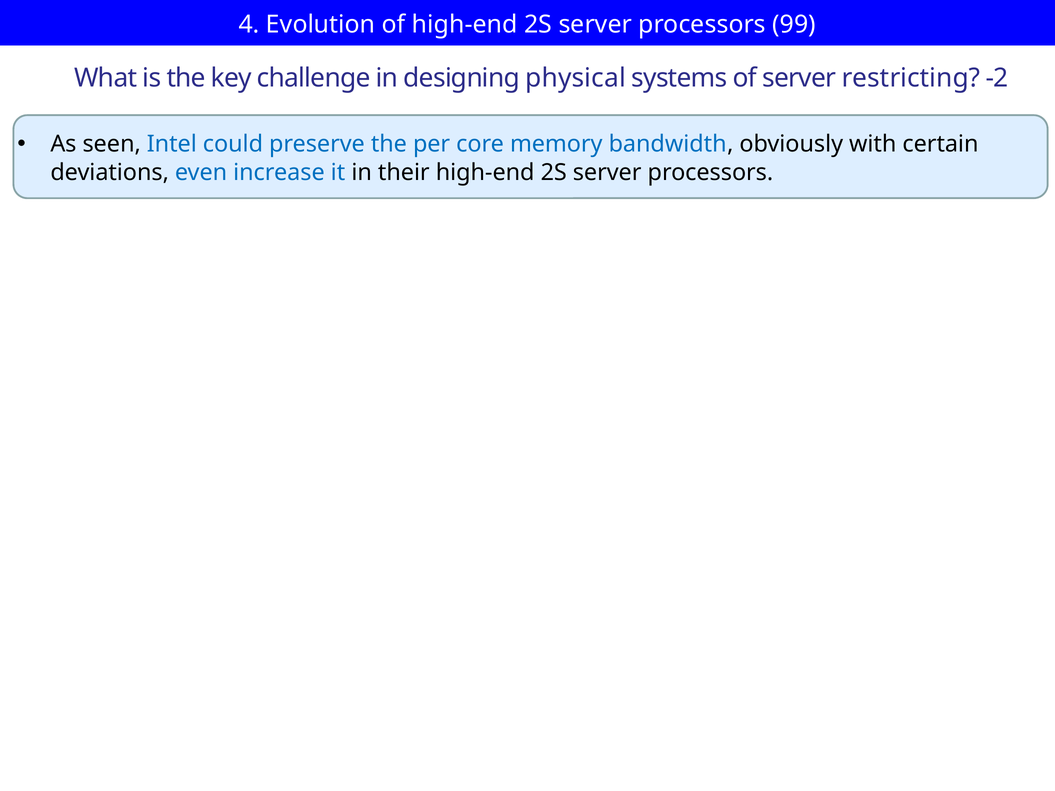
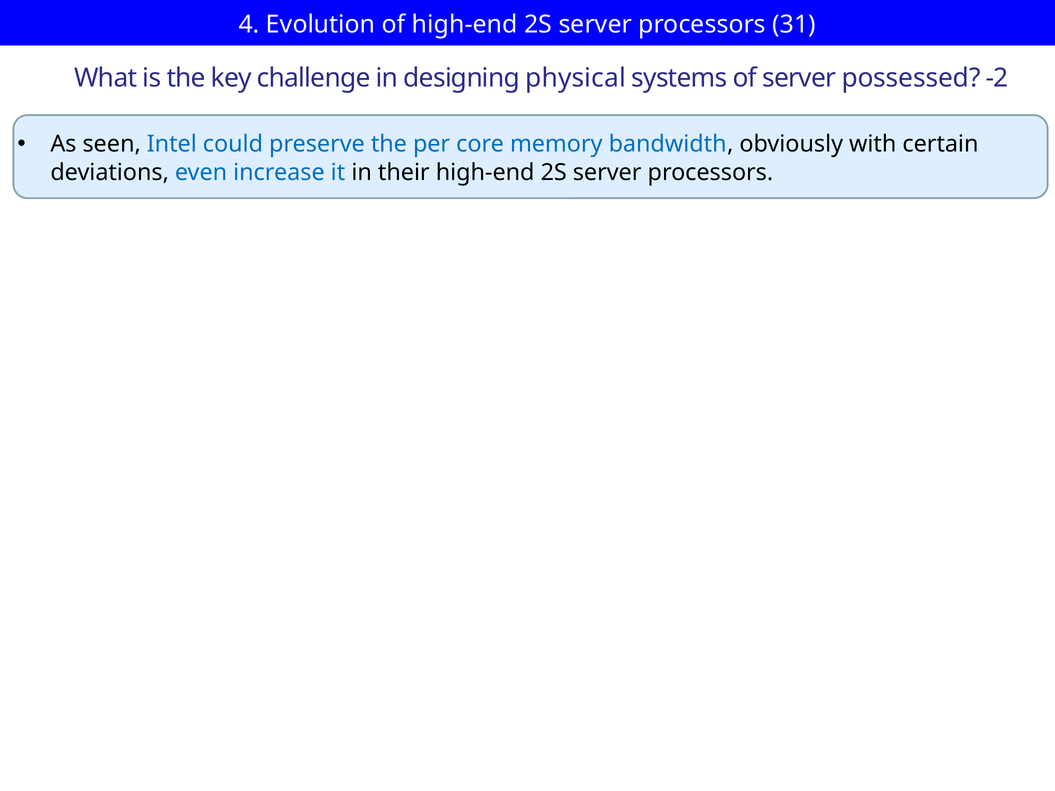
99: 99 -> 31 (794, 24)
restricting: restricting -> possessed (911, 78)
